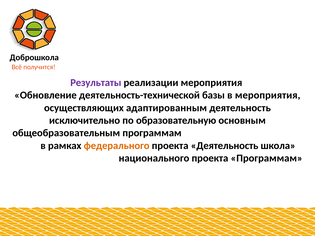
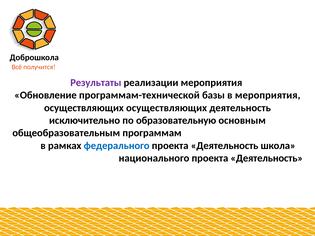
деятельность-технической: деятельность-технической -> программам-технической (139, 95)
осуществляющих адаптированным: адаптированным -> осуществляющих (167, 108)
федерального colour: orange -> blue (117, 146)
национального проекта Программам: Программам -> Деятельность (267, 158)
